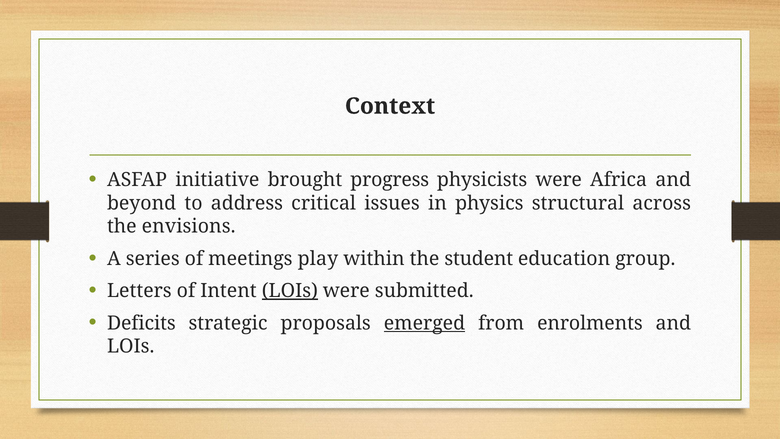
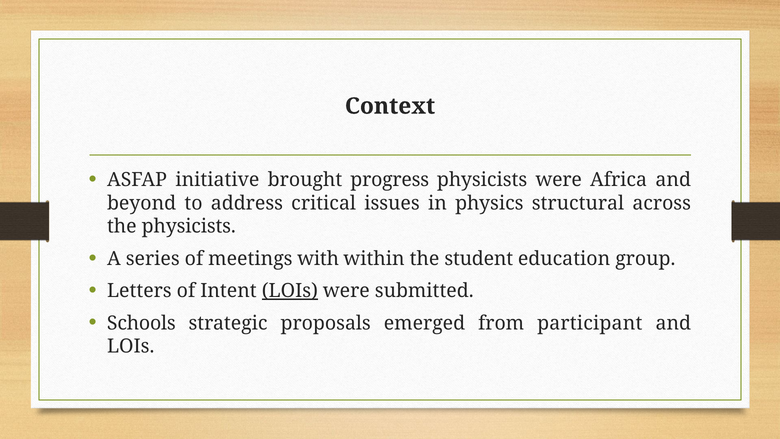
the envisions: envisions -> physicists (189, 226)
play: play -> with (318, 259)
Deficits: Deficits -> Schools (141, 323)
emerged underline: present -> none (424, 323)
enrolments: enrolments -> participant (590, 323)
